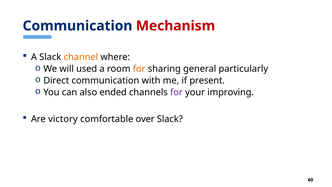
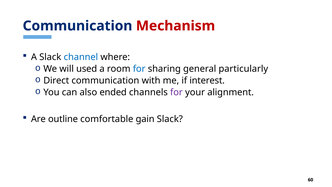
channel colour: orange -> blue (81, 57)
for colour: orange -> blue (139, 69)
present: present -> interest (207, 80)
improving: improving -> alignment (231, 92)
victory: victory -> outline (63, 119)
over: over -> gain (145, 119)
